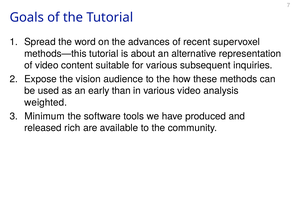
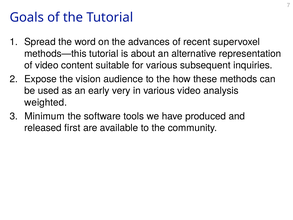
than: than -> very (121, 91)
rich: rich -> first (72, 128)
